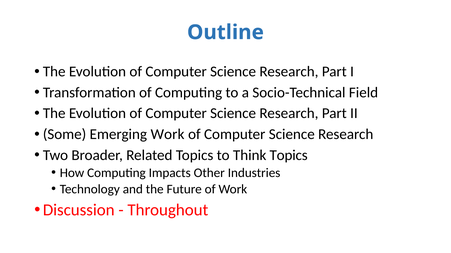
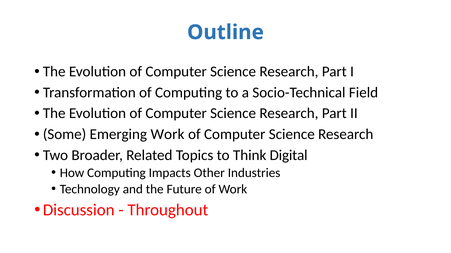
Think Topics: Topics -> Digital (289, 156)
